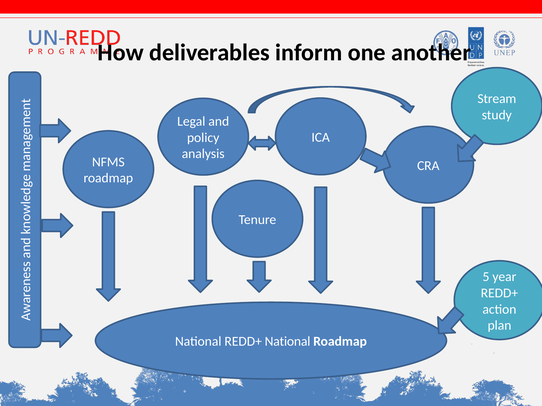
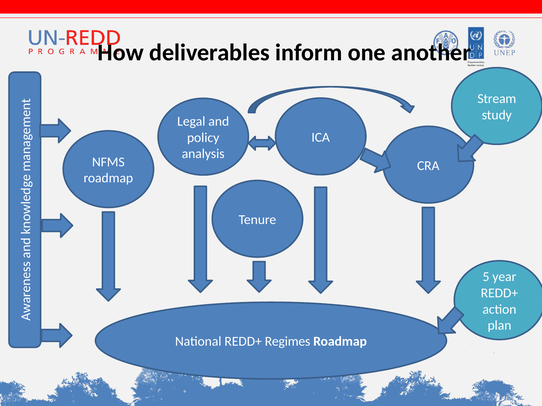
REDD+ National: National -> Regimes (288, 342)
